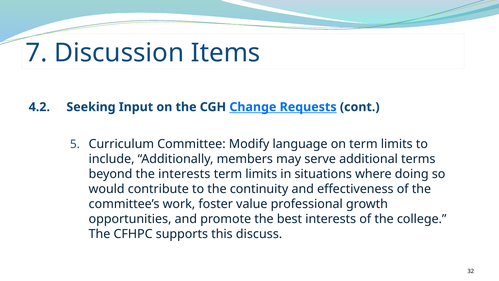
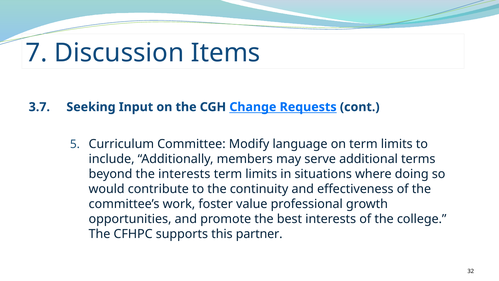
4.2: 4.2 -> 3.7 (39, 107)
discuss: discuss -> partner (259, 234)
